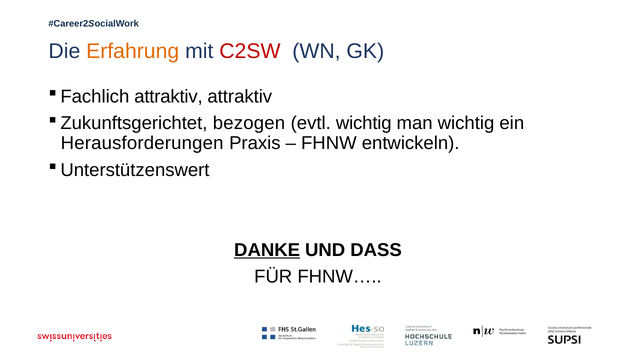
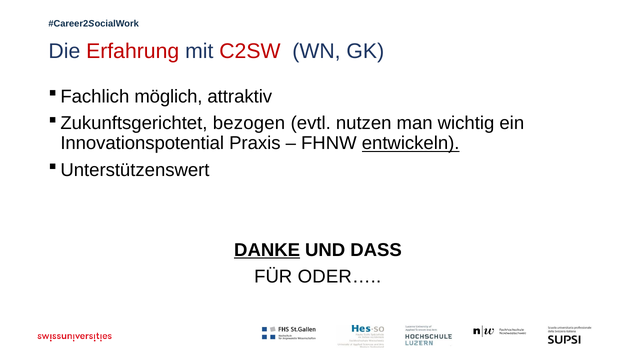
Erfahrung colour: orange -> red (133, 51)
attraktiv: attraktiv -> möglich (168, 97)
evtl wichtig: wichtig -> nutzen (364, 123)
Herausforderungen: Herausforderungen -> Innovationspotential (142, 143)
entwickeln underline: none -> present (411, 143)
FHNW…: FHNW… -> ODER… (339, 277)
